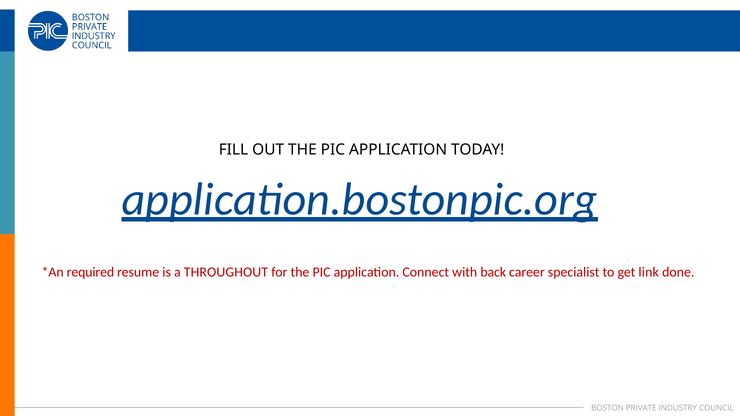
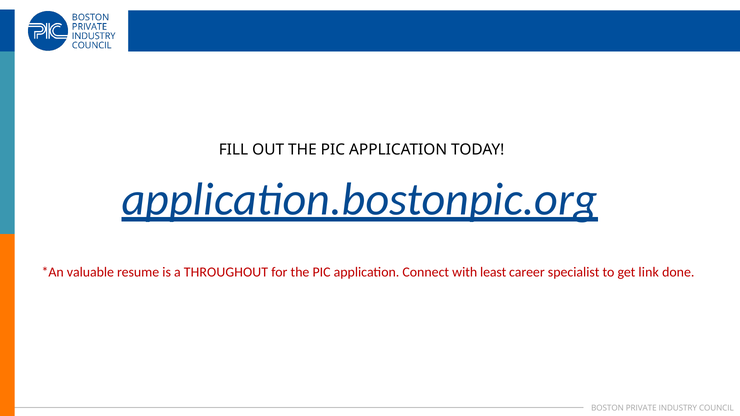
required: required -> valuable (90, 272)
back: back -> least (493, 272)
